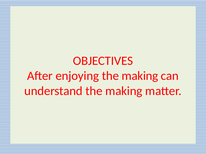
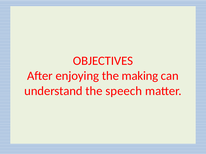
understand the making: making -> speech (124, 91)
